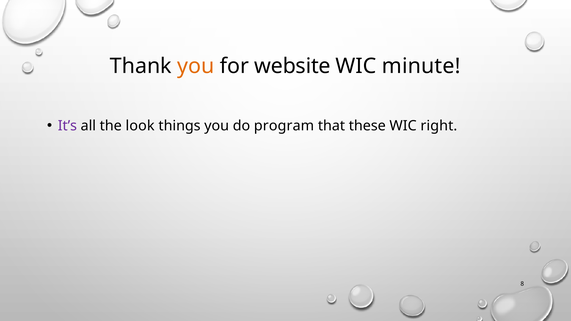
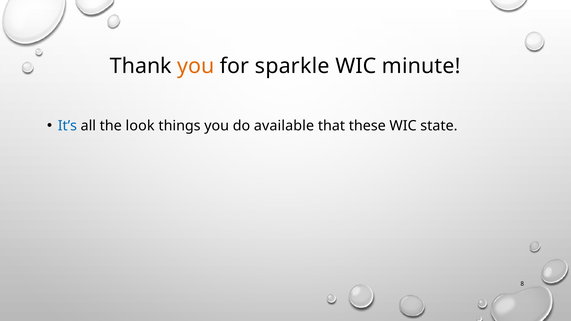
website: website -> sparkle (292, 66)
It’s colour: purple -> blue (67, 126)
program: program -> available (284, 126)
right: right -> state (439, 126)
